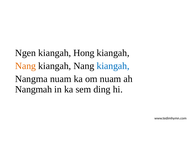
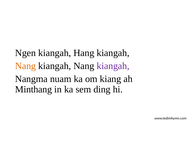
Hong: Hong -> Hang (84, 53)
kiangah colour: blue -> purple (113, 66)
om nuam: nuam -> kiang (110, 79)
Nangmah: Nangmah -> Minthang (34, 89)
